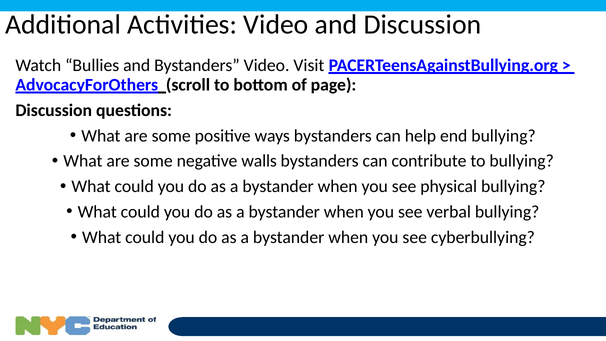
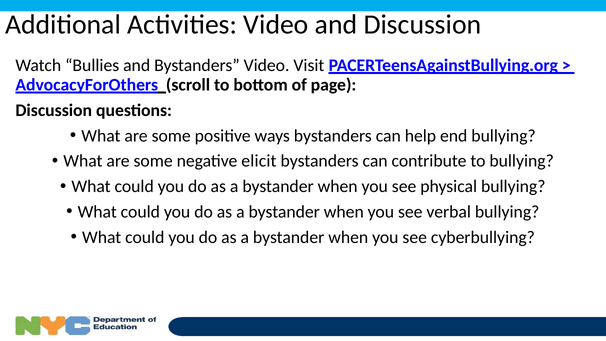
walls: walls -> elicit (259, 161)
